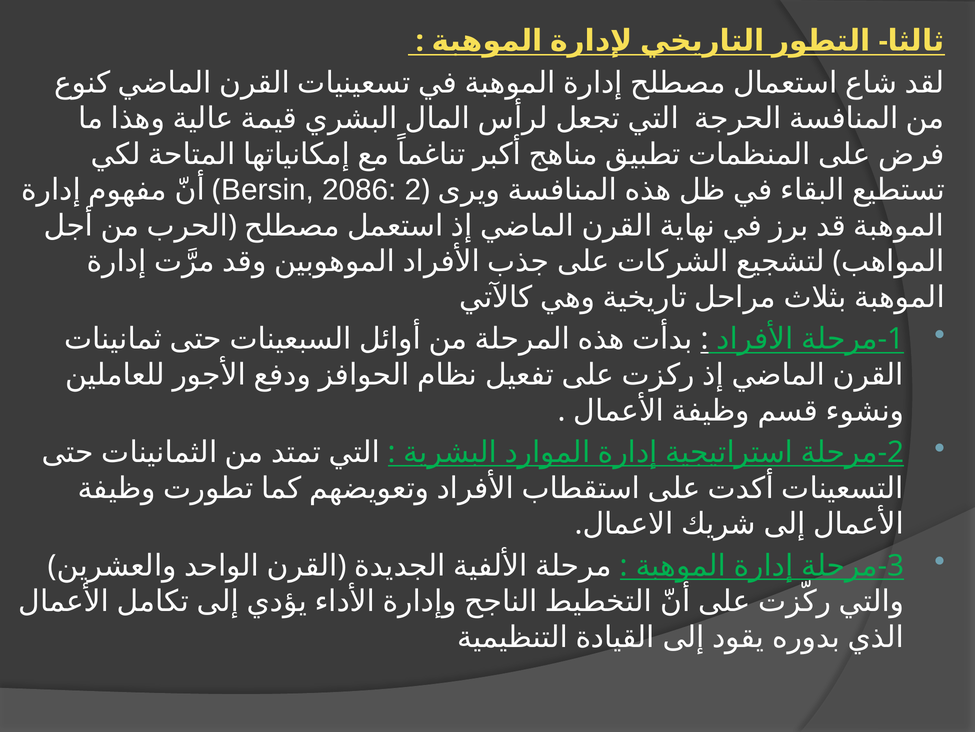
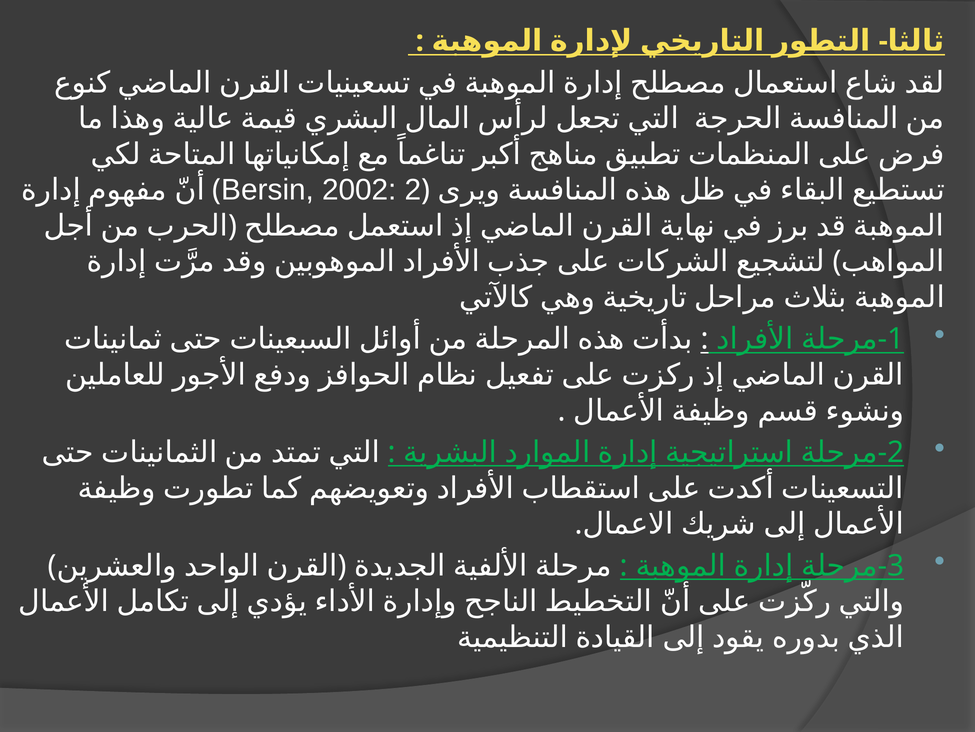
2086: 2086 -> 2002 (359, 190)
